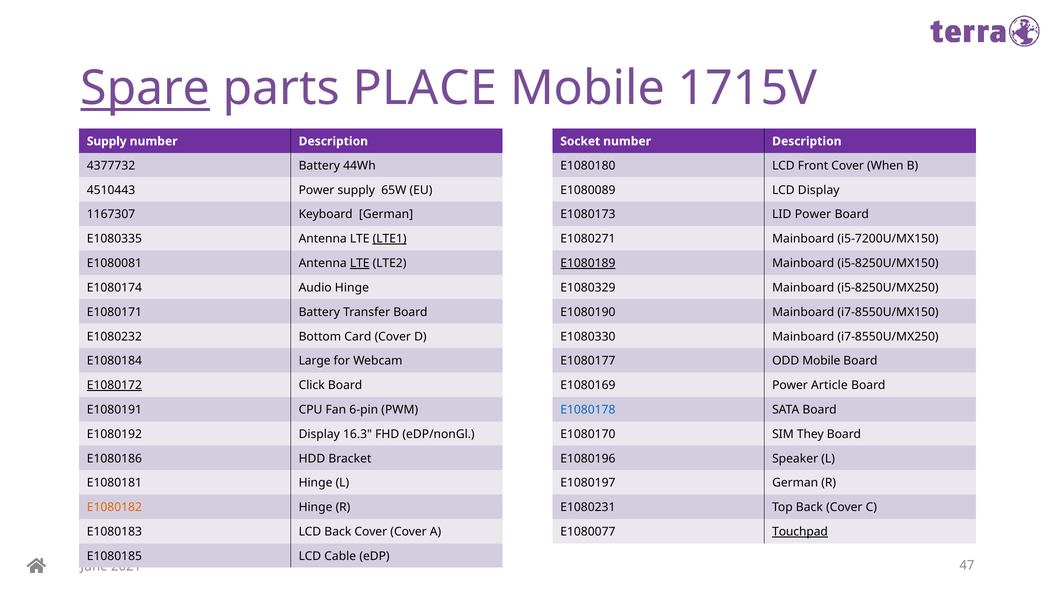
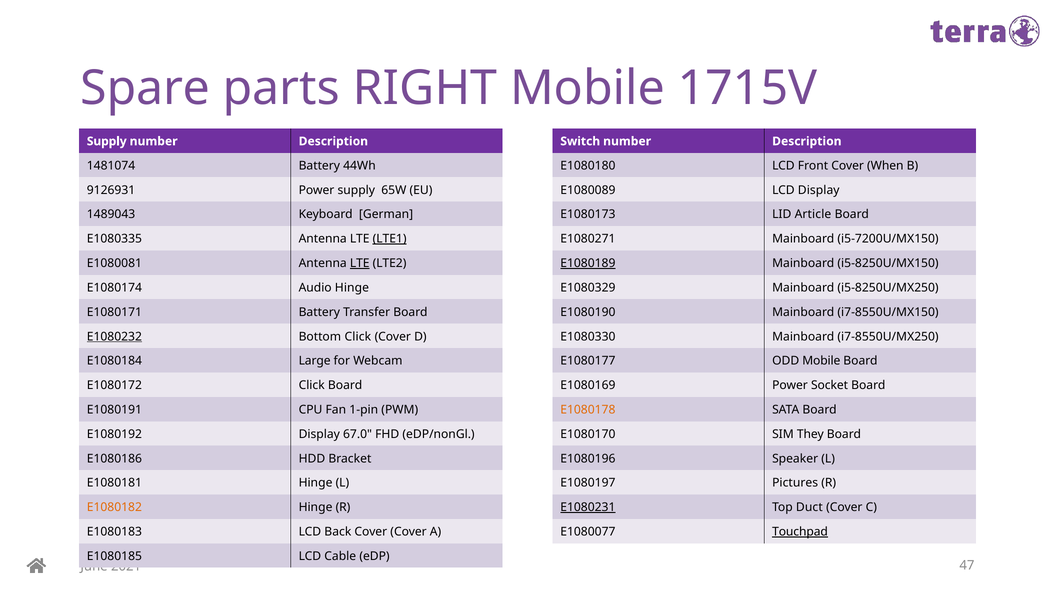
Spare underline: present -> none (145, 89)
PLACE: PLACE -> RIGHT (425, 89)
Socket: Socket -> Switch (580, 141)
4377732: 4377732 -> 1481074 (111, 166)
4510443: 4510443 -> 9126931 (111, 190)
1167307: 1167307 -> 1489043 (111, 215)
LID Power: Power -> Article (813, 215)
E1080232 underline: none -> present (114, 337)
Bottom Card: Card -> Click (358, 337)
E1080172 underline: present -> none (114, 386)
Article: Article -> Socket (830, 386)
6-pin: 6-pin -> 1-pin (364, 410)
E1080178 colour: blue -> orange (588, 410)
16.3: 16.3 -> 67.0 (358, 434)
E1080197 German: German -> Pictures (795, 483)
E1080231 underline: none -> present (588, 508)
Top Back: Back -> Duct (809, 508)
